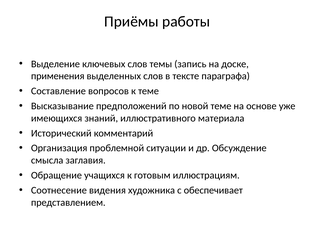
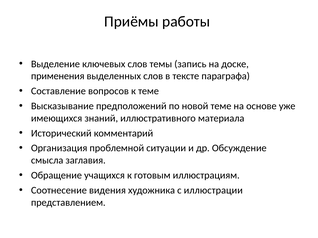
обеспечивает: обеспечивает -> иллюстрации (213, 191)
